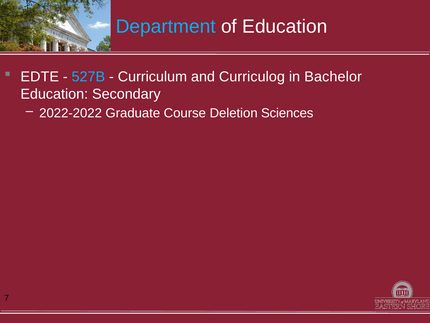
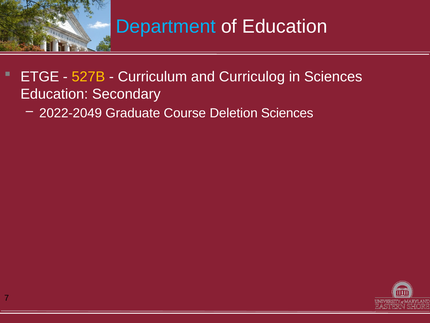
EDTE: EDTE -> ETGE (40, 77)
527B colour: light blue -> yellow (88, 77)
in Bachelor: Bachelor -> Sciences (333, 77)
2022-2022: 2022-2022 -> 2022-2049 (71, 113)
